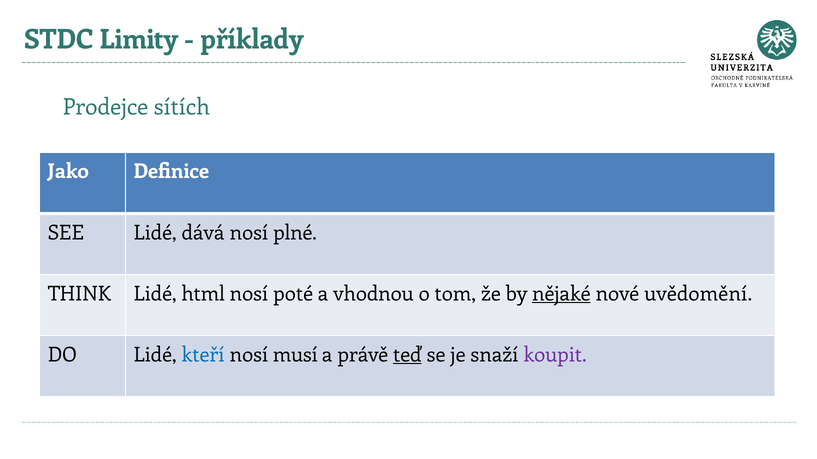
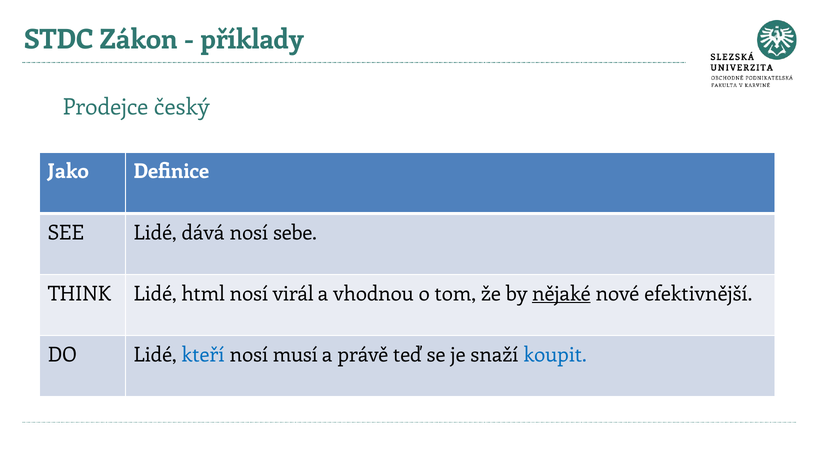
Limity: Limity -> Zákon (139, 40)
sítích: sítích -> český (182, 107)
plné: plné -> sebe (295, 233)
poté: poté -> virál (293, 294)
uvědomění: uvědomění -> efektivnější (698, 294)
teď underline: present -> none (407, 355)
koupit colour: purple -> blue (555, 355)
